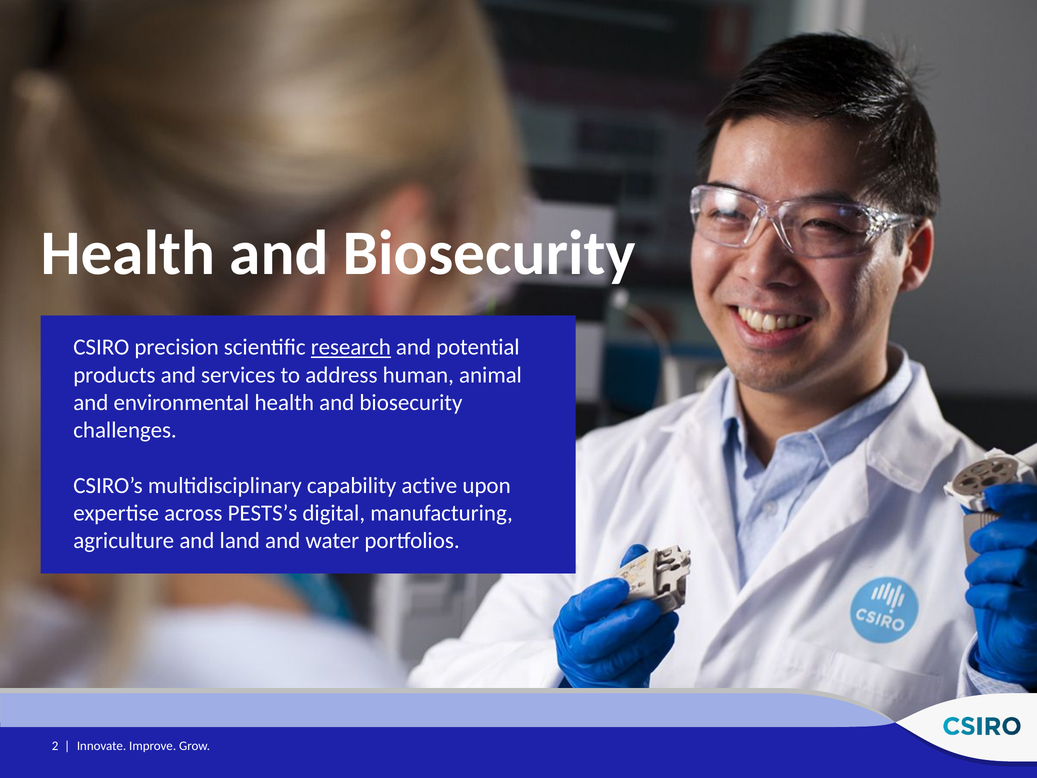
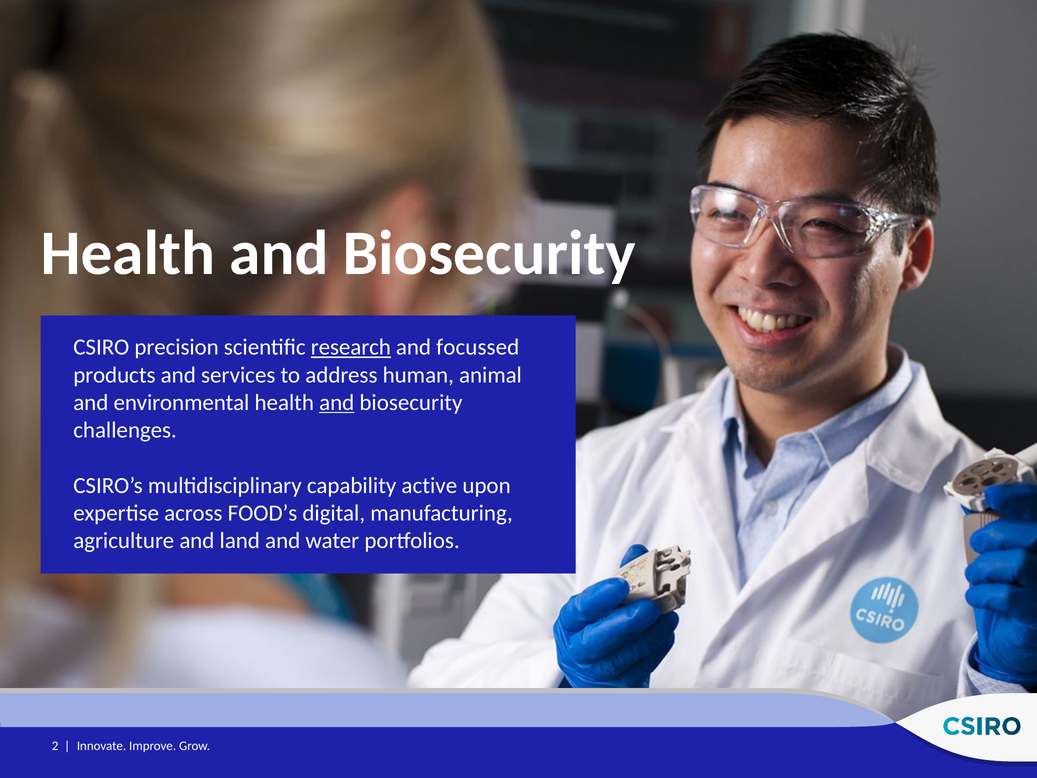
potential: potential -> focussed (478, 347)
and underline: none -> present (337, 402)
PESTS’s: PESTS’s -> FOOD’s (262, 513)
